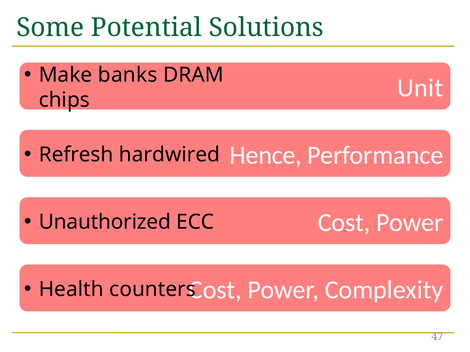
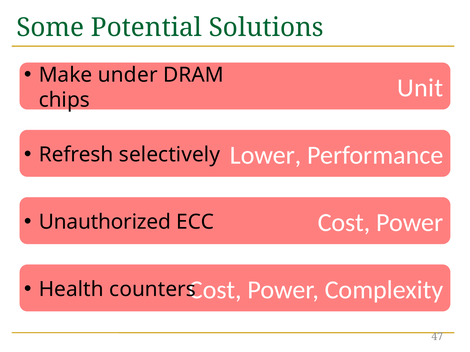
banks: banks -> under (128, 75)
hardwired: hardwired -> selectively (170, 155)
Hence: Hence -> Lower (266, 155)
